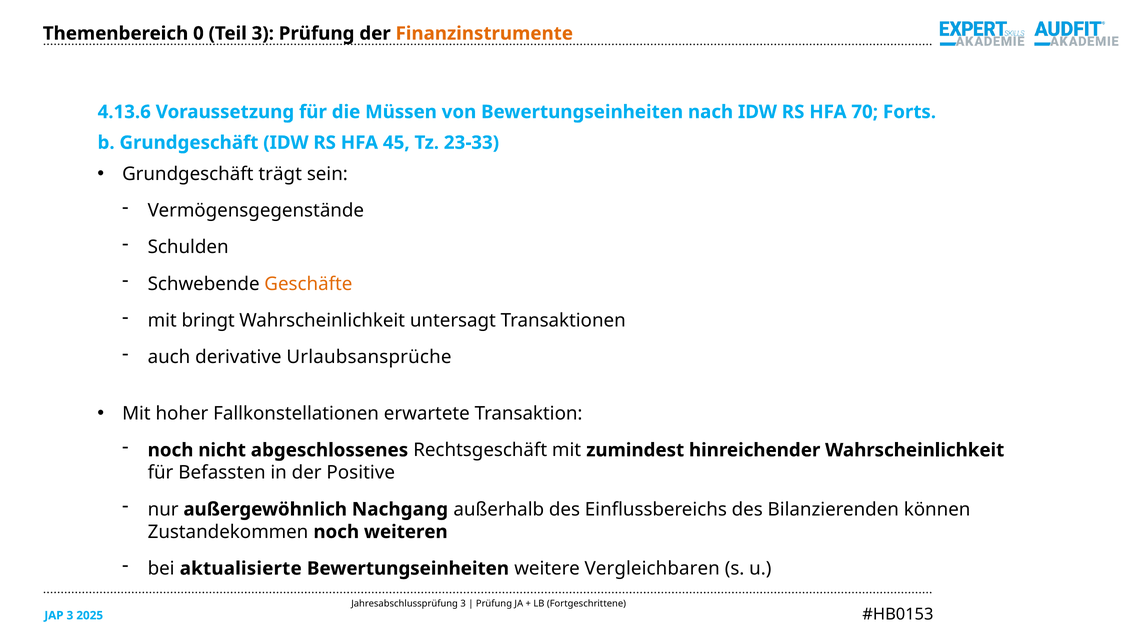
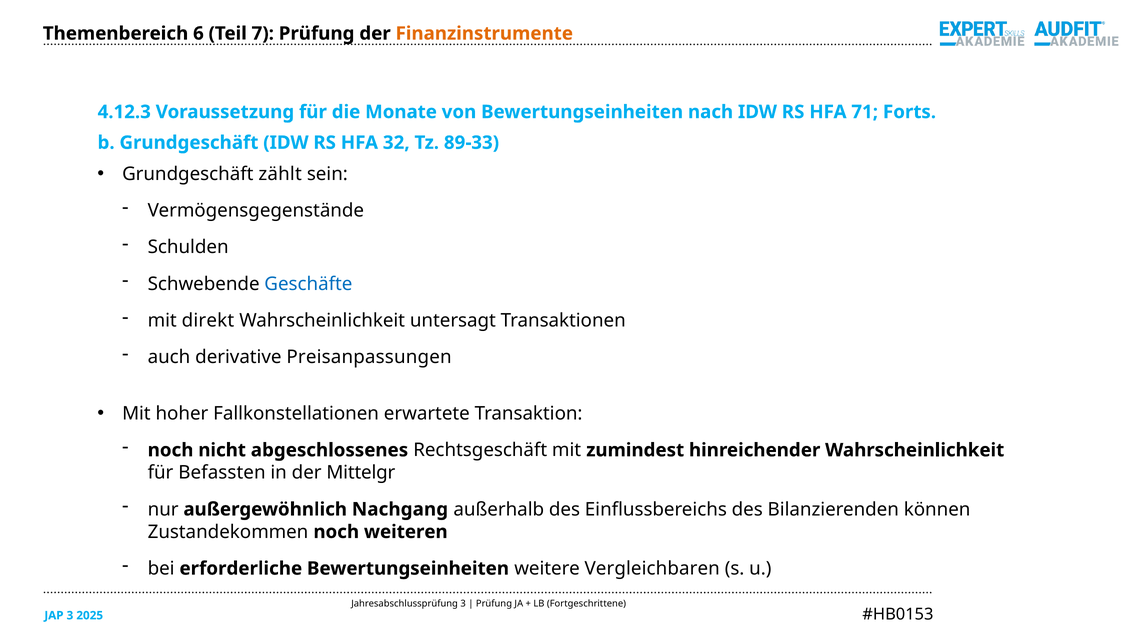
0: 0 -> 6 (198, 34)
Teil 3: 3 -> 7 (263, 34)
4.13.6: 4.13.6 -> 4.12.3 (124, 112)
Müssen: Müssen -> Monate (401, 112)
70: 70 -> 71 (865, 112)
45: 45 -> 32 (396, 143)
23-33: 23-33 -> 89-33 (471, 143)
trägt: trägt -> zählt (280, 174)
Geschäfte colour: orange -> blue (308, 284)
bringt: bringt -> direkt (208, 321)
Urlaubsansprüche: Urlaubsansprüche -> Preisanpassungen (369, 357)
Positive: Positive -> Mittelgr (361, 473)
aktualisierte: aktualisierte -> erforderliche (241, 569)
